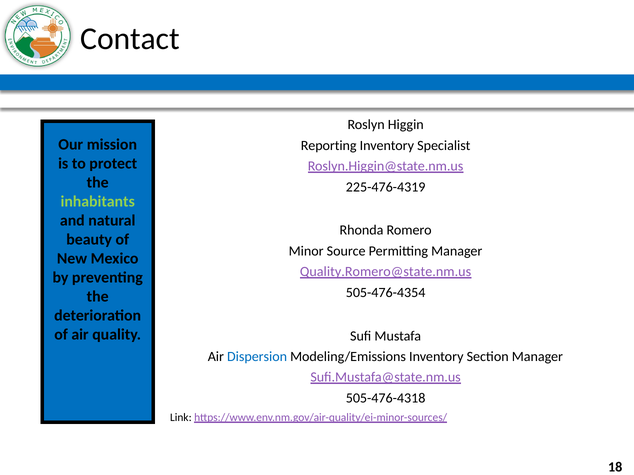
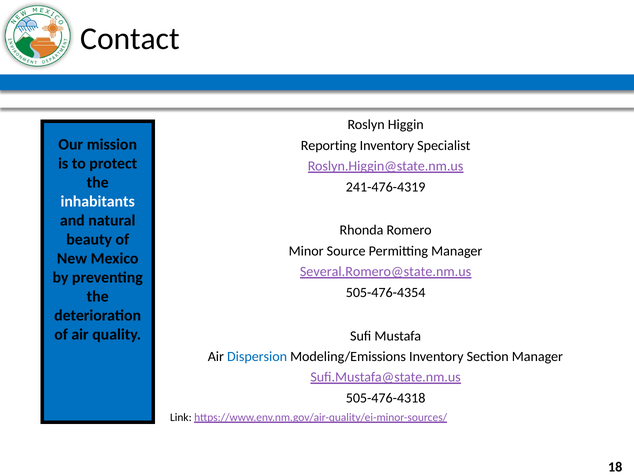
225-476-4319: 225-476-4319 -> 241-476-4319 (386, 187)
inhabitants colour: light green -> white (98, 202)
Quality.Romero@state.nm.us: Quality.Romero@state.nm.us -> Several.Romero@state.nm.us (386, 272)
